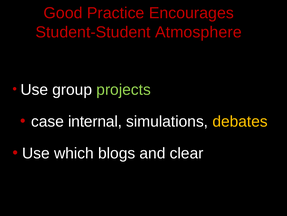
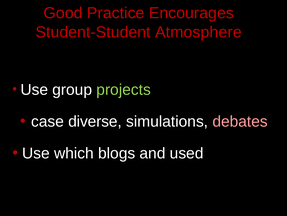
internal: internal -> diverse (95, 121)
debates colour: yellow -> pink (240, 121)
clear: clear -> used (187, 153)
